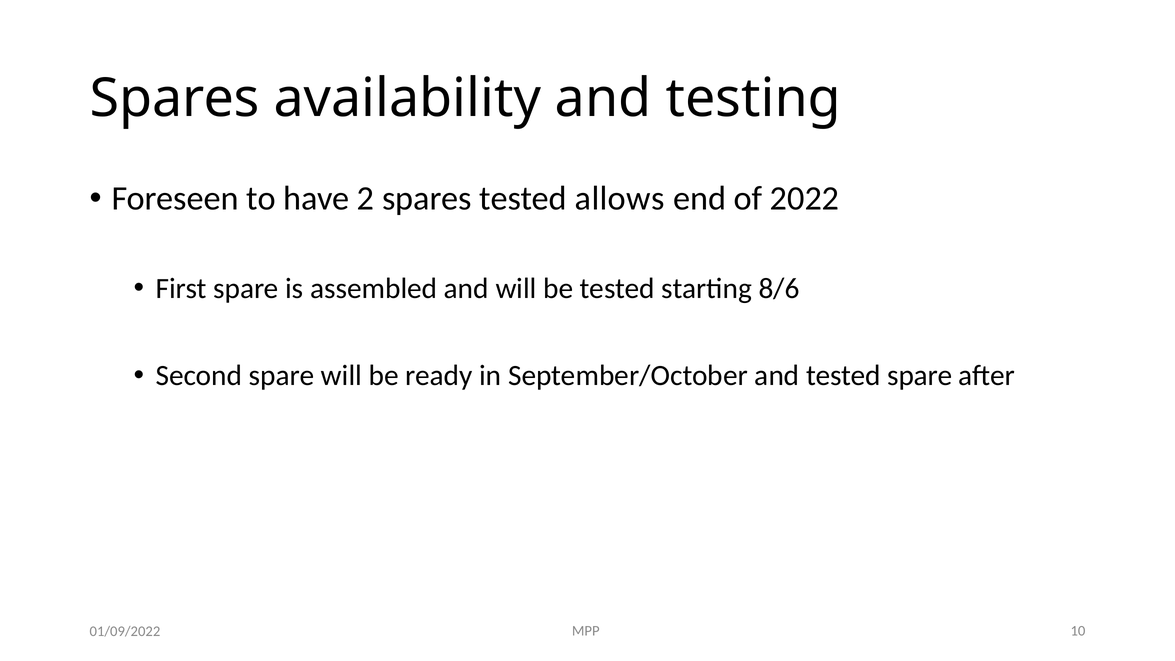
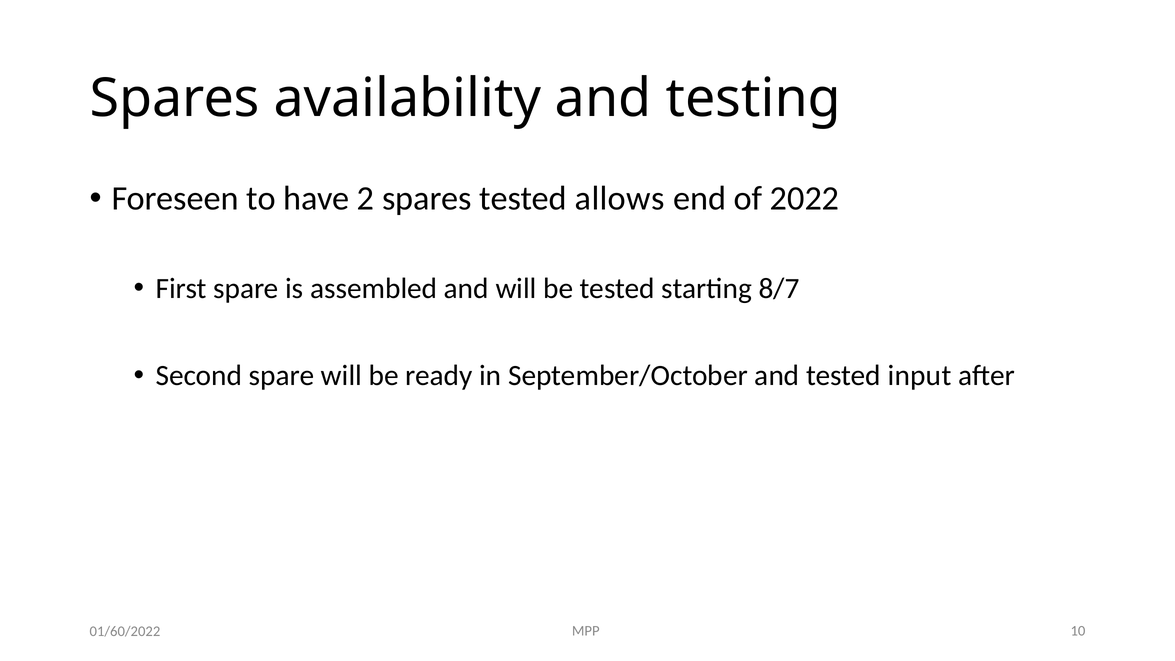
8/6: 8/6 -> 8/7 (779, 288)
tested spare: spare -> input (920, 376)
01/09/2022: 01/09/2022 -> 01/60/2022 (125, 631)
